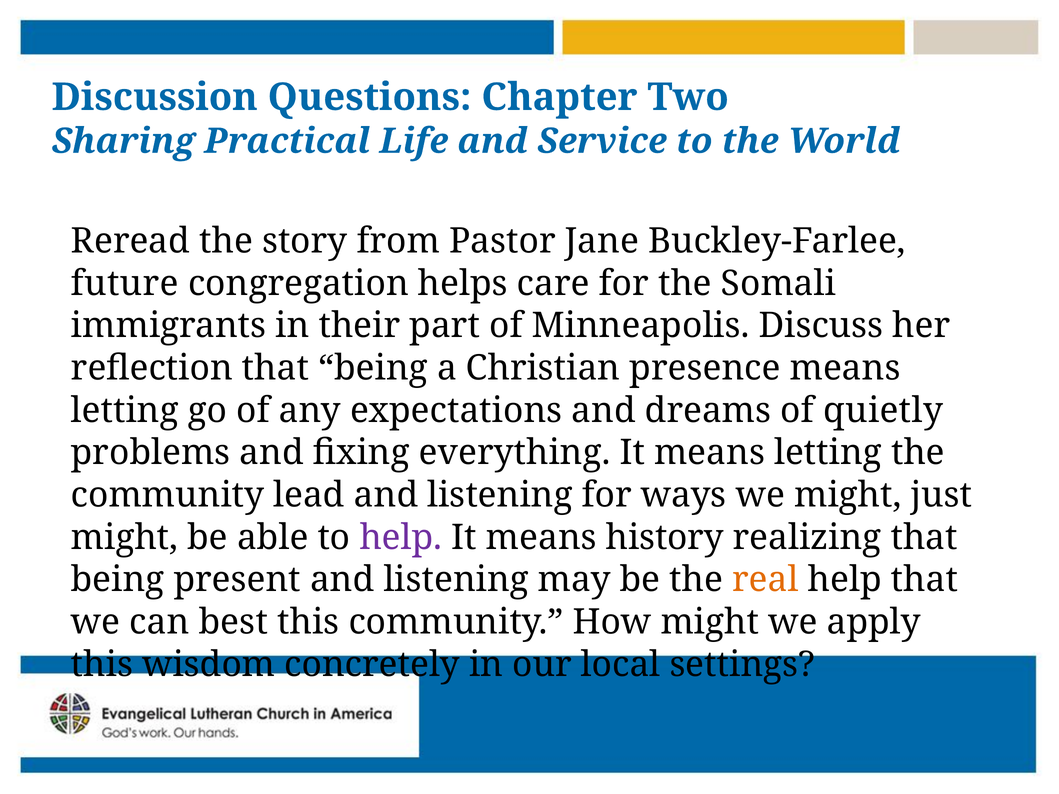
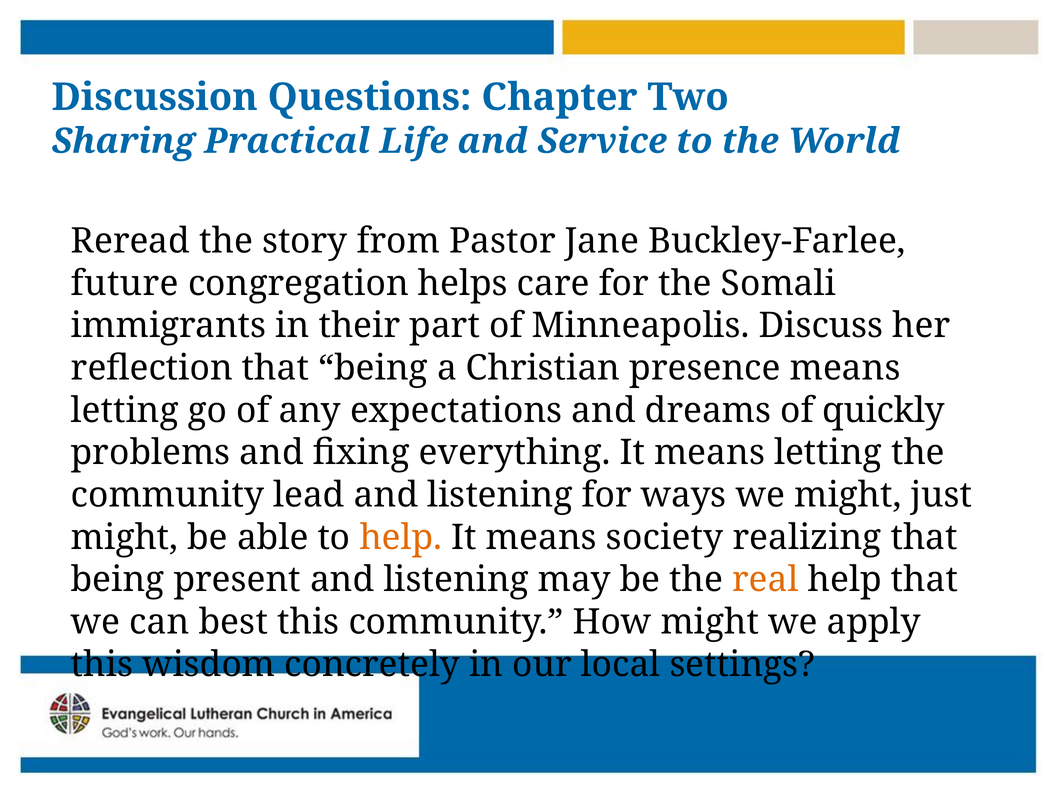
quietly: quietly -> quickly (883, 411)
help colour: purple -> orange (401, 538)
history: history -> society (665, 538)
